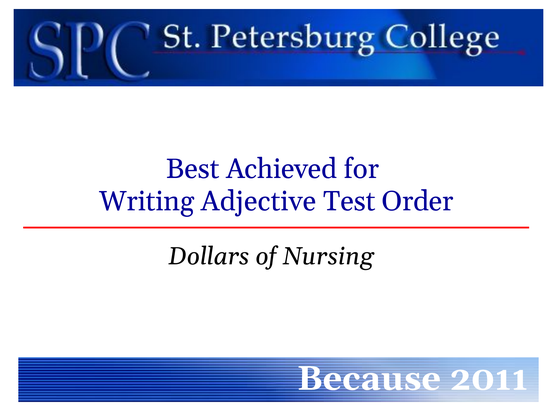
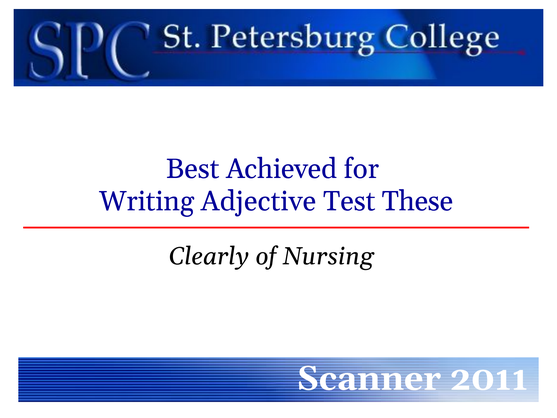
Order: Order -> These (418, 201)
Dollars: Dollars -> Clearly (209, 256)
Because: Because -> Scanner (369, 378)
